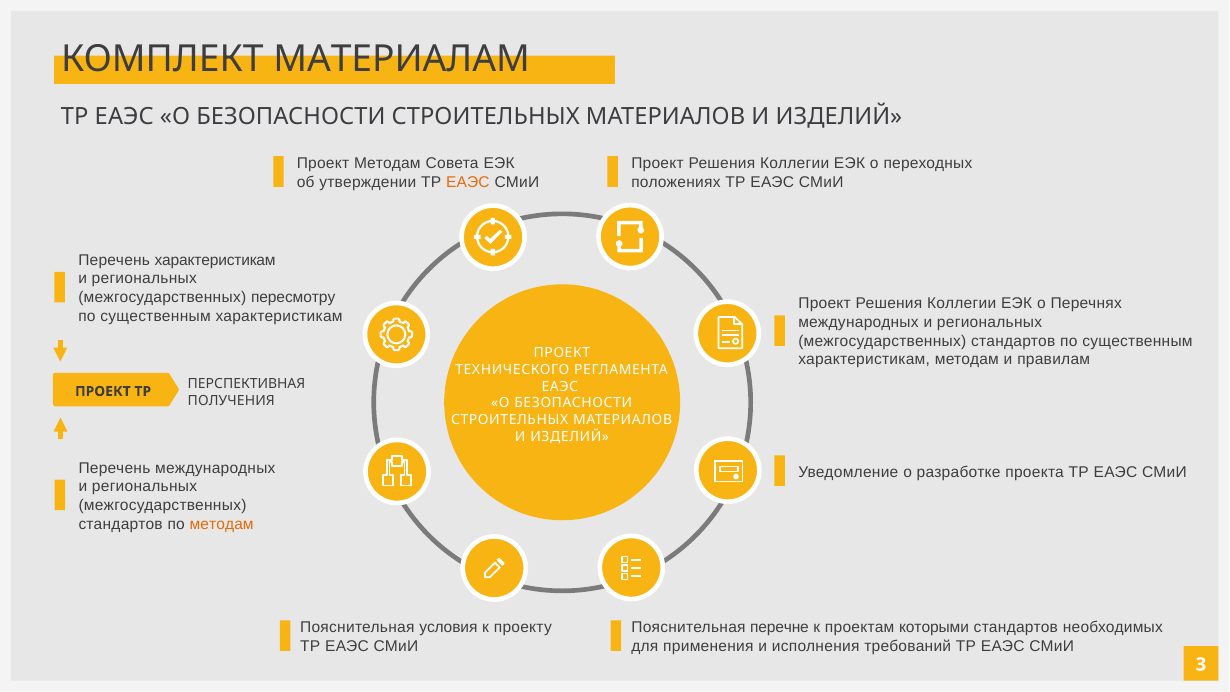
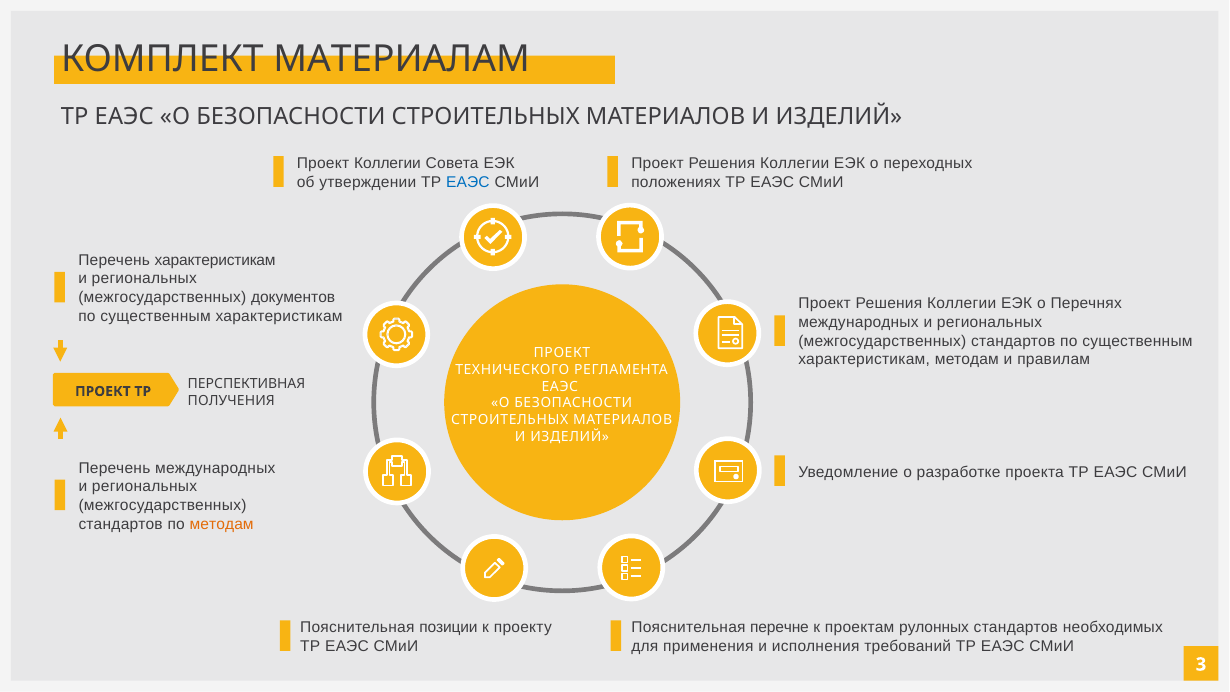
Проект Методам: Методам -> Коллегии (387, 163)
ЕАЭС colour: orange -> blue (468, 182)
пересмотру: пересмотру -> документов (293, 297)
условия: условия -> позиции (448, 628)
которыми: которыми -> рулонных (934, 628)
